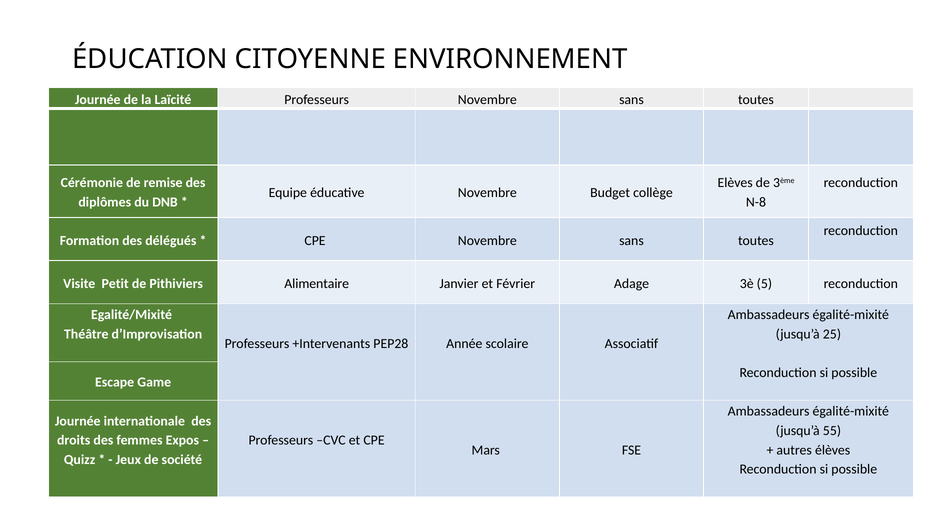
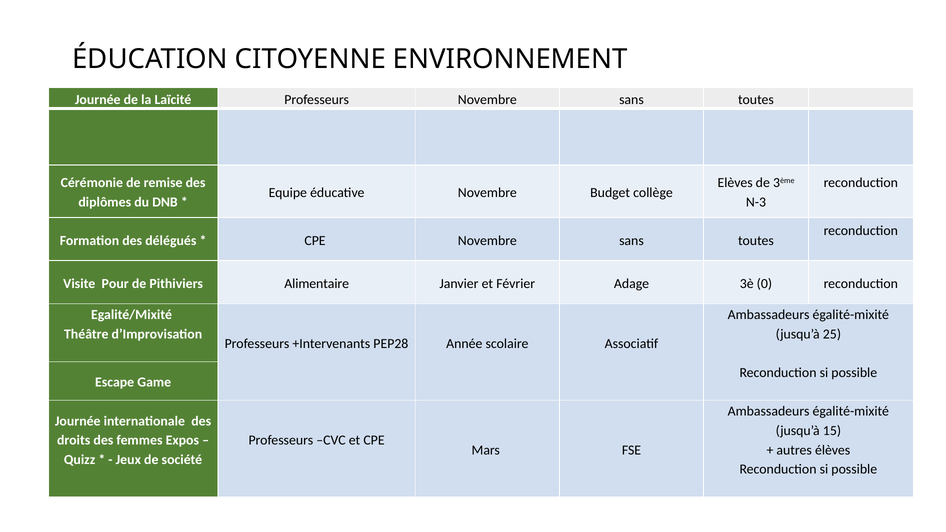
N-8: N-8 -> N-3 (756, 202)
Petit: Petit -> Pour (115, 284)
5: 5 -> 0 (764, 284)
55: 55 -> 15 (832, 431)
